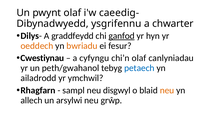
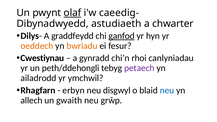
olaf underline: none -> present (72, 13)
ysgrifennu: ysgrifennu -> astudiaeth (116, 24)
cyfyngu: cyfyngu -> gynradd (94, 58)
chi’n olaf: olaf -> rhoi (139, 58)
peth/gwahanol: peth/gwahanol -> peth/ddehongli (71, 68)
petaech colour: blue -> purple (139, 68)
sampl: sampl -> erbyn (74, 90)
neu colour: orange -> blue (167, 90)
arsylwi: arsylwi -> gwaith (69, 100)
